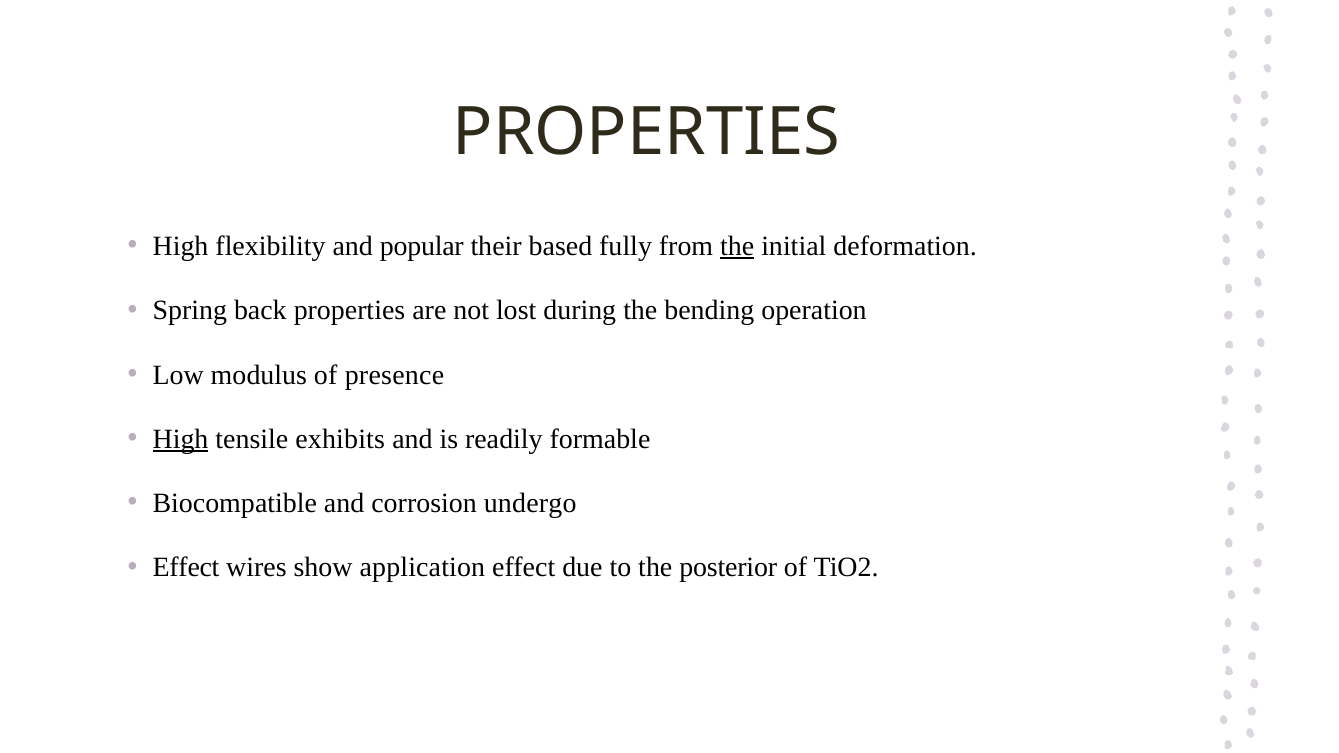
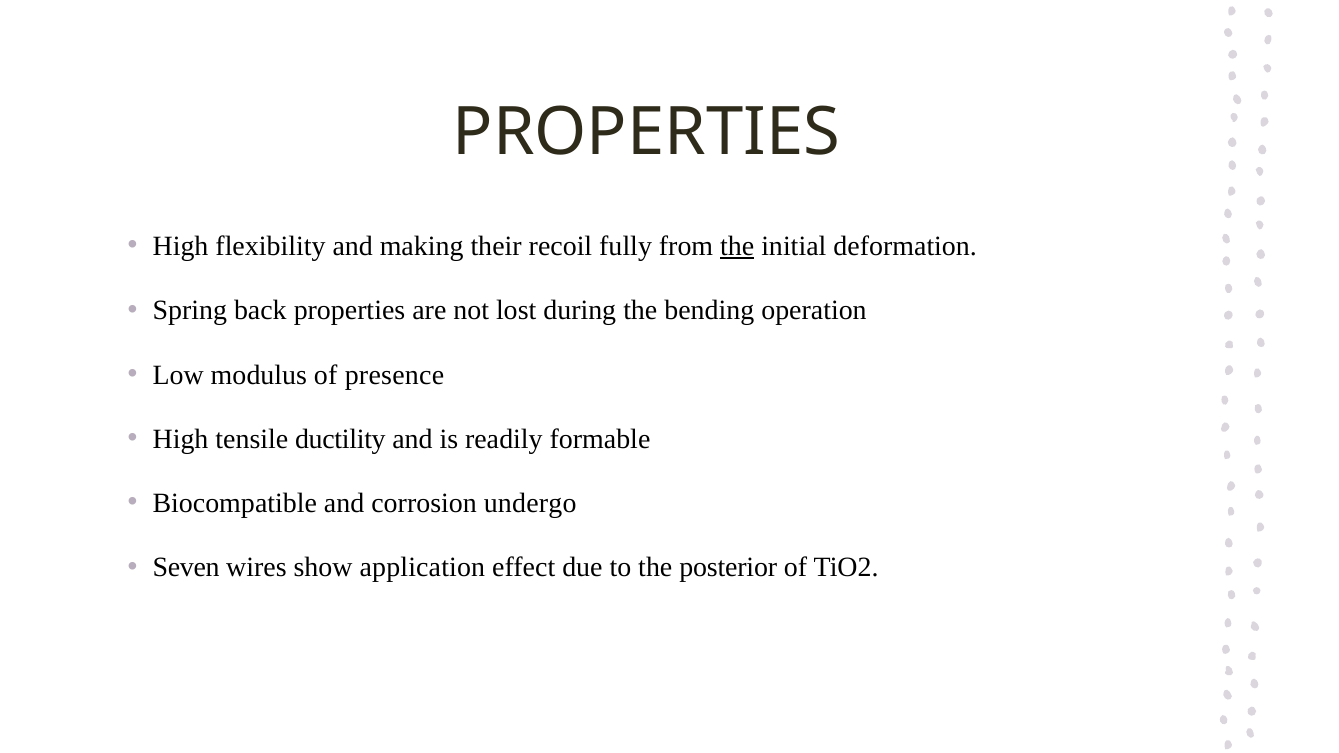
popular: popular -> making (422, 246)
based: based -> recoil (560, 246)
High underline: present -> none (181, 439)
exhibits: exhibits -> ductility (340, 439)
Effect: Effect -> Seven (186, 568)
